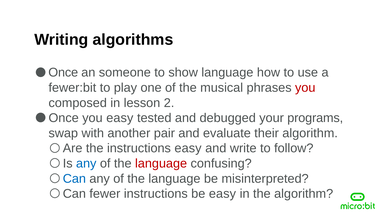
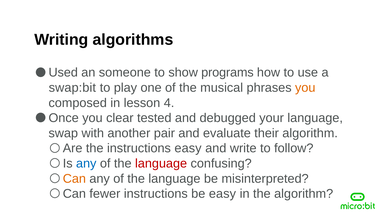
Once: Once -> Used (63, 73)
show language: language -> programs (227, 73)
fewer:bit: fewer:bit -> swap:bit (72, 88)
you colour: red -> orange (305, 88)
2: 2 -> 4 (169, 103)
you easy: easy -> clear (120, 118)
your programs: programs -> language (315, 118)
Can colour: blue -> orange (74, 179)
